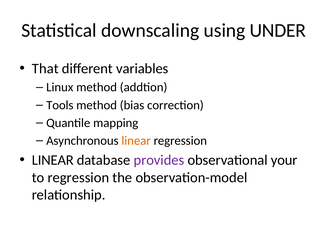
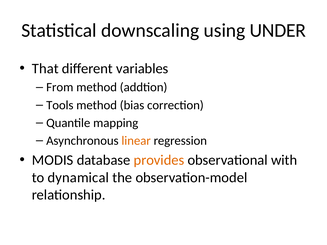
Linux: Linux -> From (60, 87)
LINEAR: LINEAR -> MODIS (53, 160)
provides colour: purple -> orange (159, 160)
your: your -> with (284, 160)
to regression: regression -> dynamical (78, 178)
